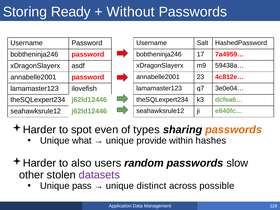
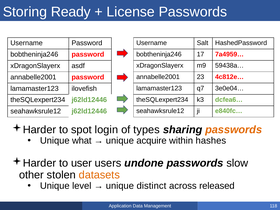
Without: Without -> License (131, 12)
even: even -> login (106, 130)
provide: provide -> acquire (152, 141)
also: also -> user (81, 163)
random: random -> undone (144, 163)
datasets colour: purple -> orange (99, 175)
pass: pass -> level (82, 186)
possible: possible -> released (217, 186)
